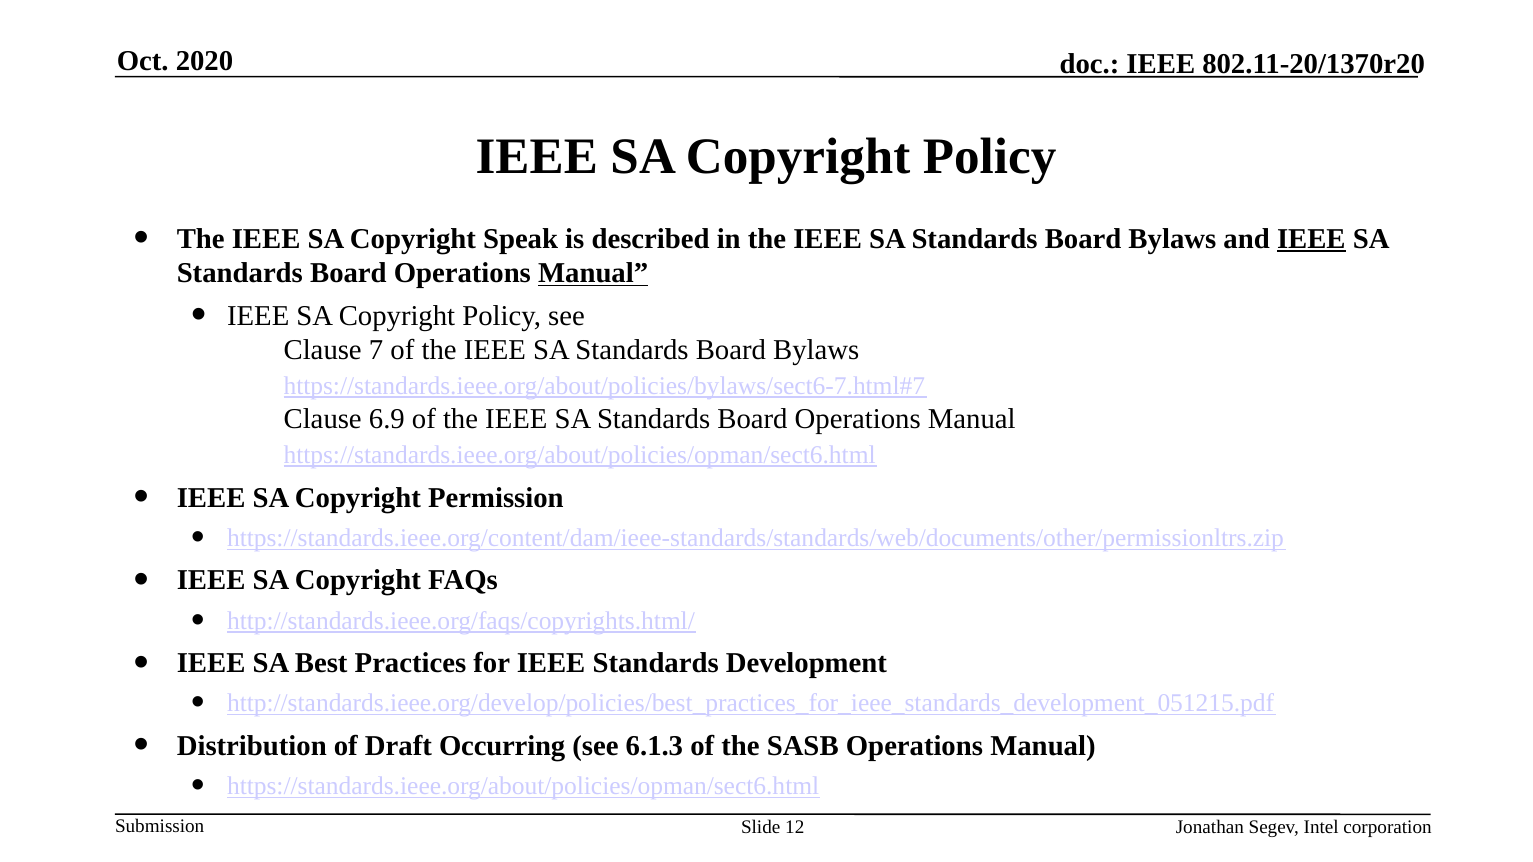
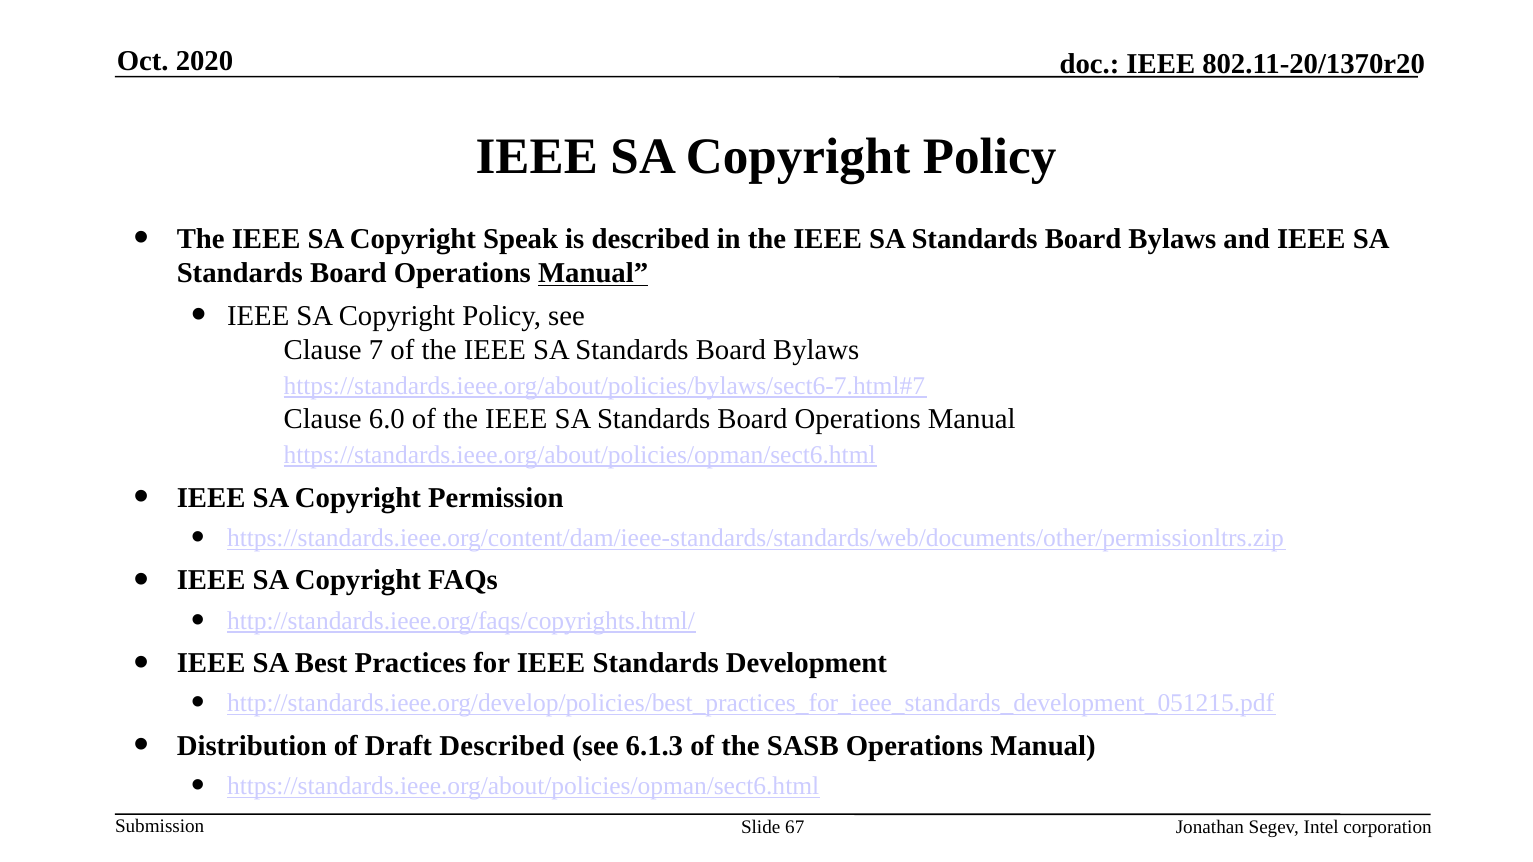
IEEE underline: present -> none (1311, 239)
6.9: 6.9 -> 6.0 (387, 419)
Draft Occurring: Occurring -> Described (502, 746)
12: 12 -> 67 (795, 827)
